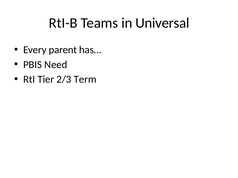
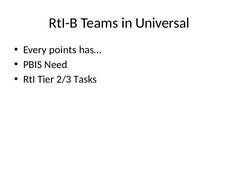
parent: parent -> points (63, 50)
Term: Term -> Tasks (85, 80)
